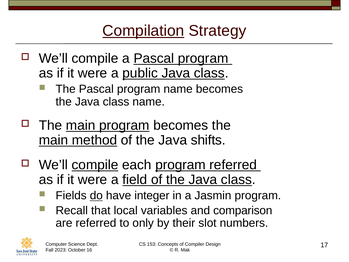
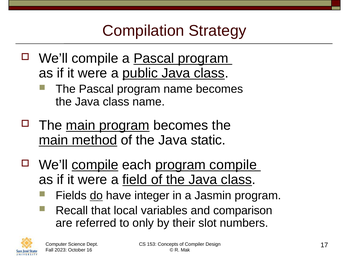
Compilation underline: present -> none (143, 31)
shifts: shifts -> static (208, 140)
program referred: referred -> compile (233, 165)
